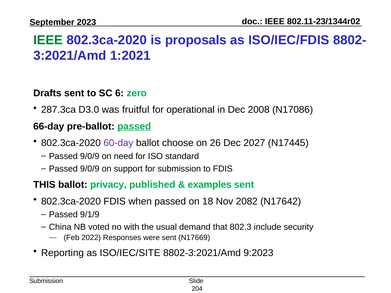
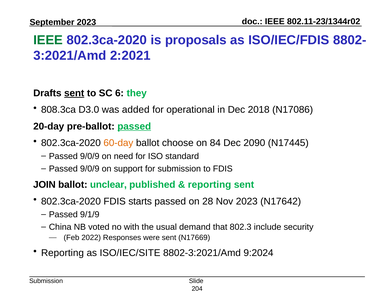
1:2021: 1:2021 -> 2:2021 (130, 56)
sent underline: none -> present (74, 93)
zero: zero -> they (137, 93)
287.3ca: 287.3ca -> 808.3ca (58, 110)
fruitful: fruitful -> added (136, 110)
2008: 2008 -> 2018 (259, 110)
66-day: 66-day -> 20-day (49, 126)
60-day colour: purple -> orange (118, 143)
26: 26 -> 84 (215, 143)
2027: 2027 -> 2090 (254, 143)
THIS: THIS -> JOIN (44, 185)
privacy: privacy -> unclear (108, 185)
examples: examples -> reporting (210, 185)
when: when -> starts (140, 202)
18: 18 -> 28 (208, 202)
Nov 2082: 2082 -> 2023 (247, 202)
9:2023: 9:2023 -> 9:2024 (258, 253)
